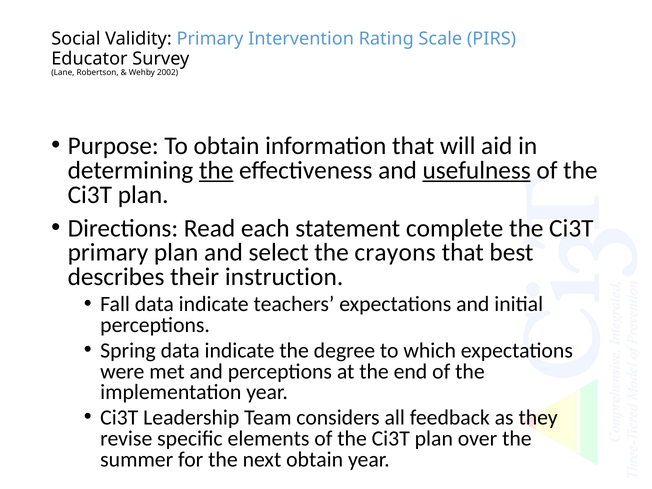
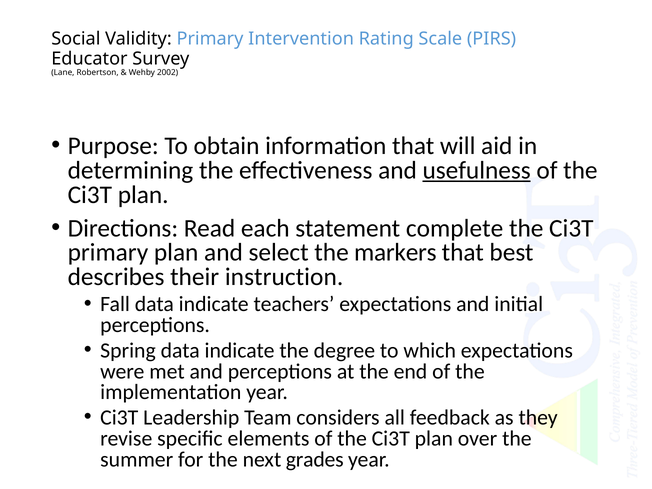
the underline: present -> none (216, 170)
crayons: crayons -> markers (395, 253)
next obtain: obtain -> grades (315, 459)
